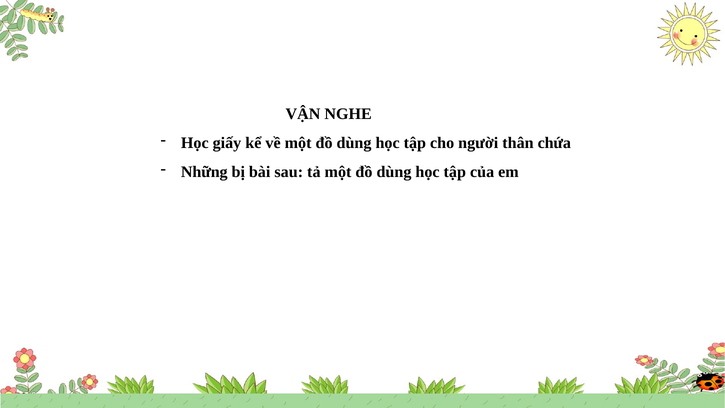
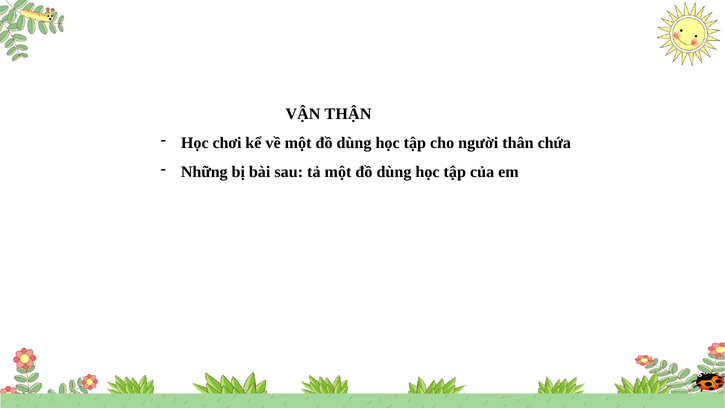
NGHE: NGHE -> THẬN (348, 114)
giấy: giấy -> chơi (227, 143)
